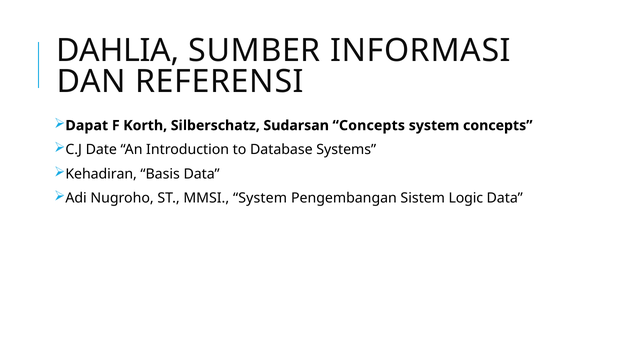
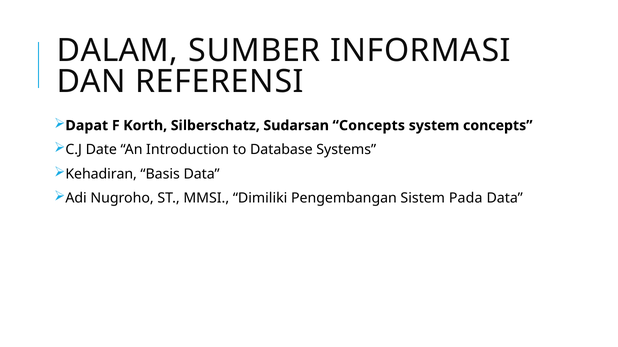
DAHLIA: DAHLIA -> DALAM (117, 51)
MMSI System: System -> Dimiliki (260, 199)
Logic: Logic -> Pada (466, 199)
